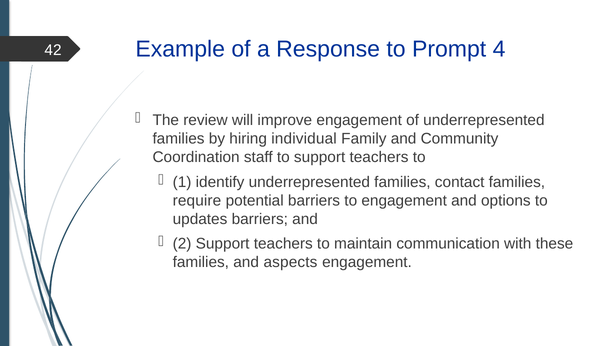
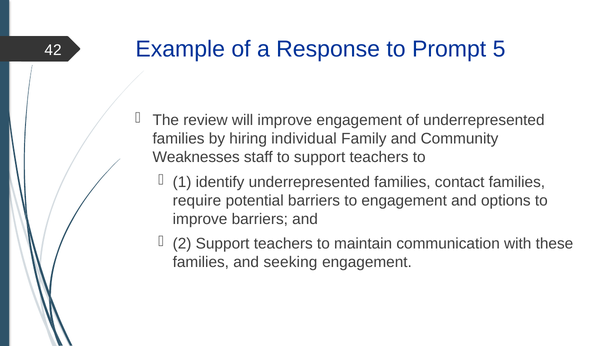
4: 4 -> 5 (499, 49)
Coordination: Coordination -> Weaknesses (196, 157)
updates: updates -> improve (200, 219)
aspects: aspects -> seeking (290, 262)
